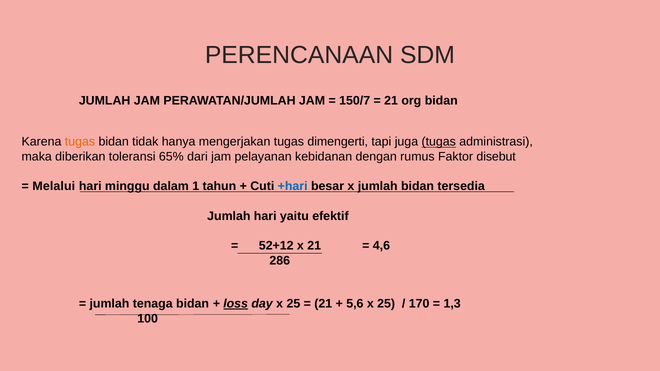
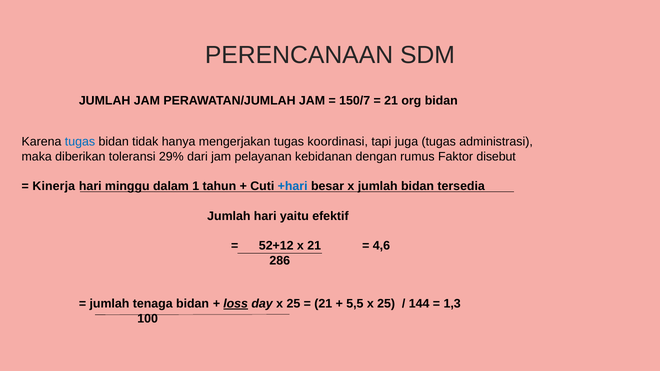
tugas colour: orange -> blue (80, 142)
dimengerti: dimengerti -> koordinasi (338, 142)
tugas underline: present -> none (439, 142)
65%: 65% -> 29% (171, 157)
Melalui: Melalui -> Kinerja (54, 186)
5,6: 5,6 -> 5,5 (355, 304)
170: 170 -> 144 (419, 304)
